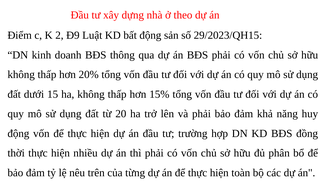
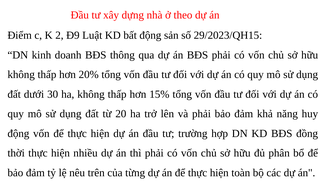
15: 15 -> 30 (53, 94)
